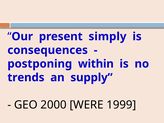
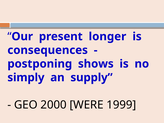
simply: simply -> longer (107, 36)
within: within -> shows (96, 64)
trends: trends -> simply (26, 77)
